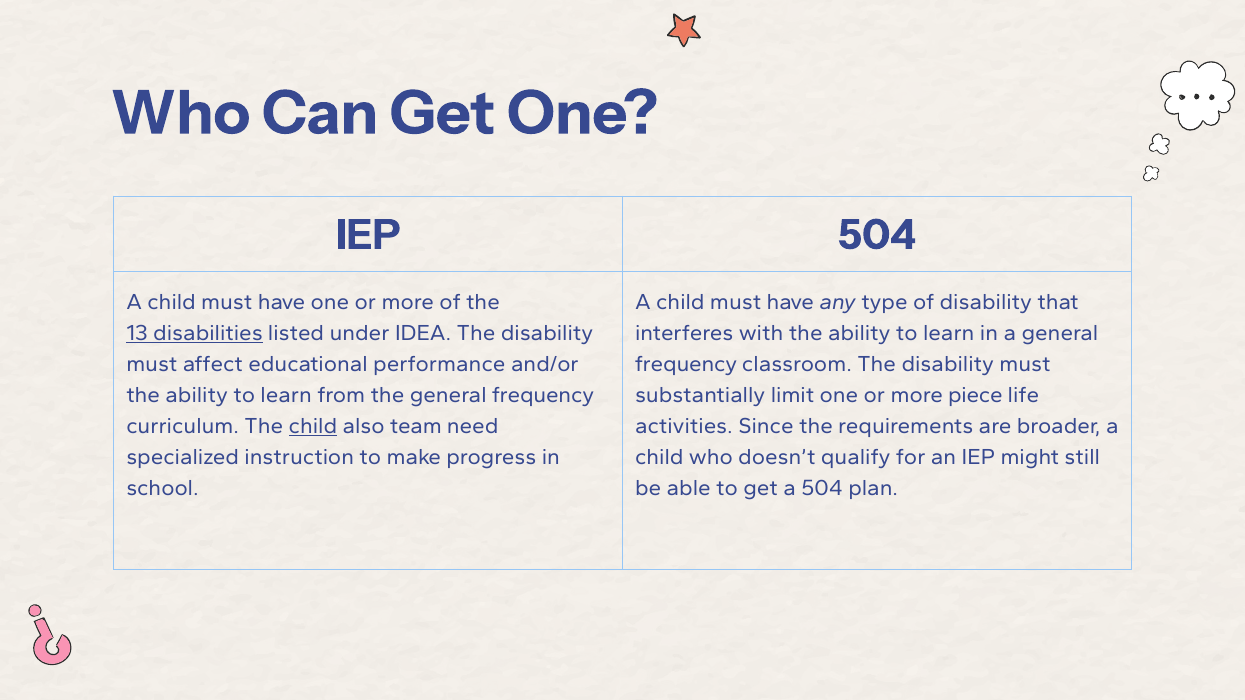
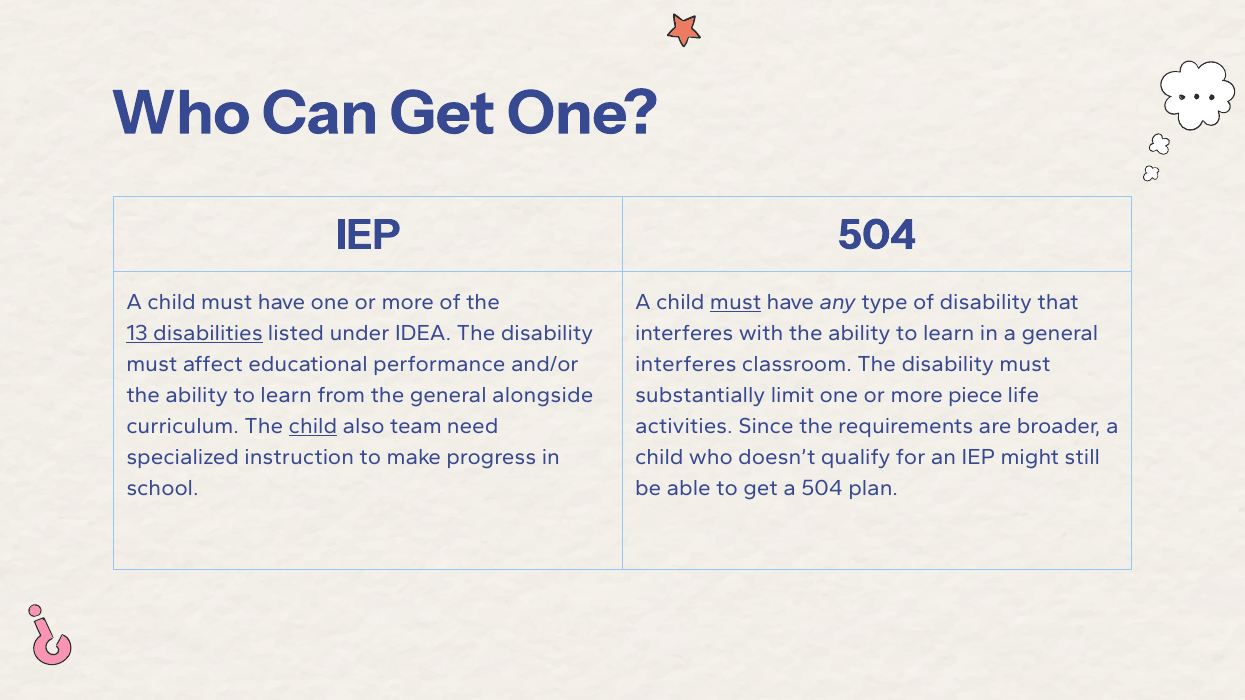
must underline: none -> present (736, 302)
frequency: frequency -> interferes (686, 364)
the general frequency: frequency -> alongside (543, 395)
